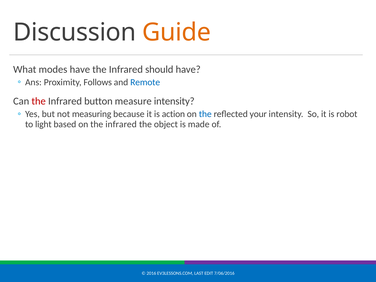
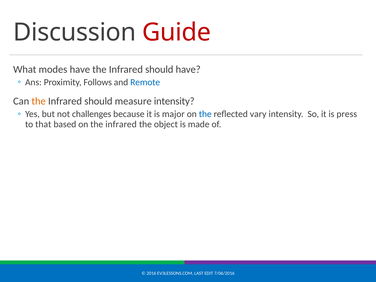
Guide colour: orange -> red (177, 32)
the colour: red -> orange (39, 101)
button: button -> should (98, 101)
measuring: measuring -> challenges (92, 114)
action: action -> major (173, 114)
your: your -> vary (258, 114)
robot: robot -> press (347, 114)
light: light -> that (43, 124)
